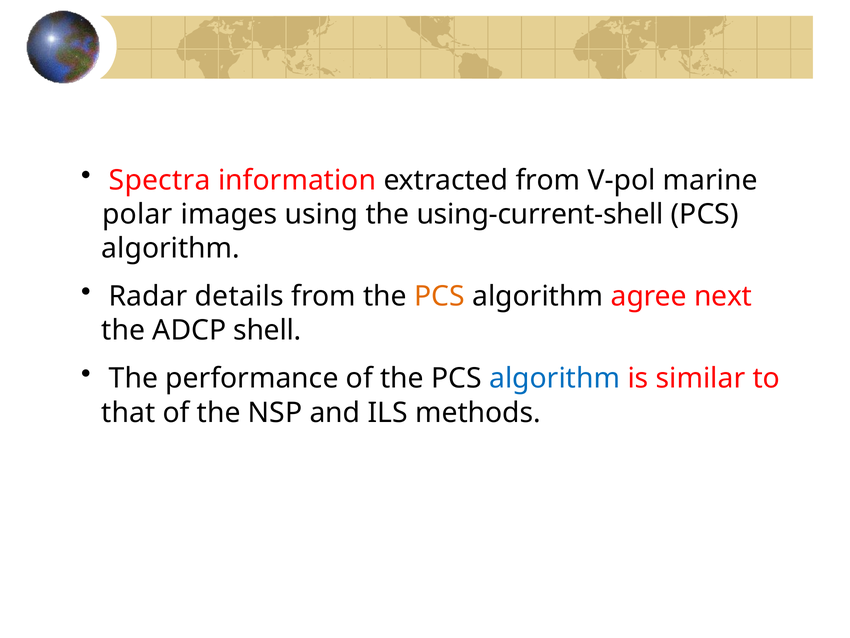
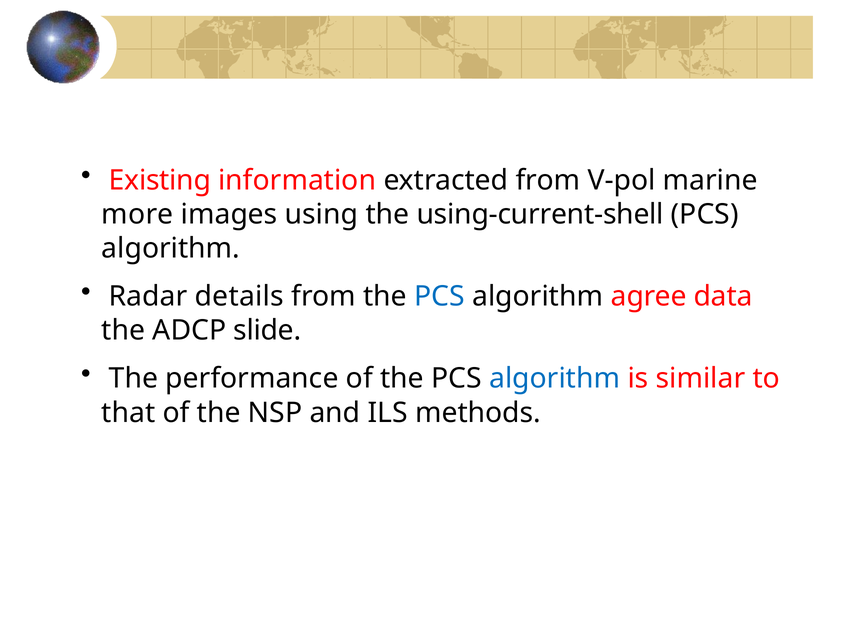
Spectra: Spectra -> Existing (160, 180)
polar: polar -> more (137, 214)
PCS colour: orange -> blue (440, 296)
next: next -> data (723, 296)
shell: shell -> slide (267, 330)
